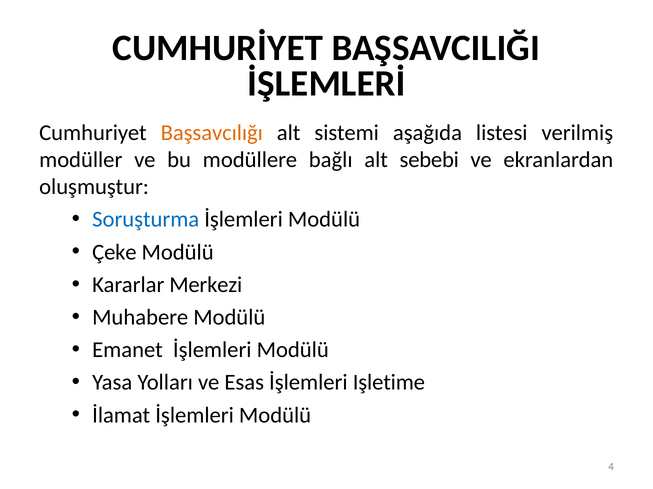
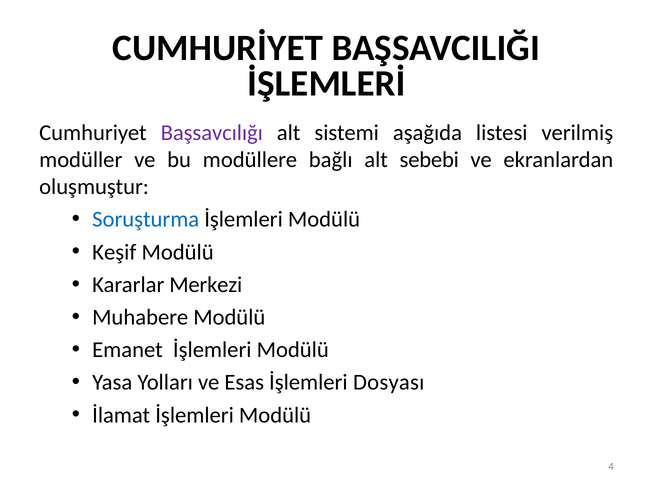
Başsavcılığı colour: orange -> purple (212, 133)
Çeke: Çeke -> Keşif (114, 252)
Işletime: Işletime -> Dosyası (389, 383)
